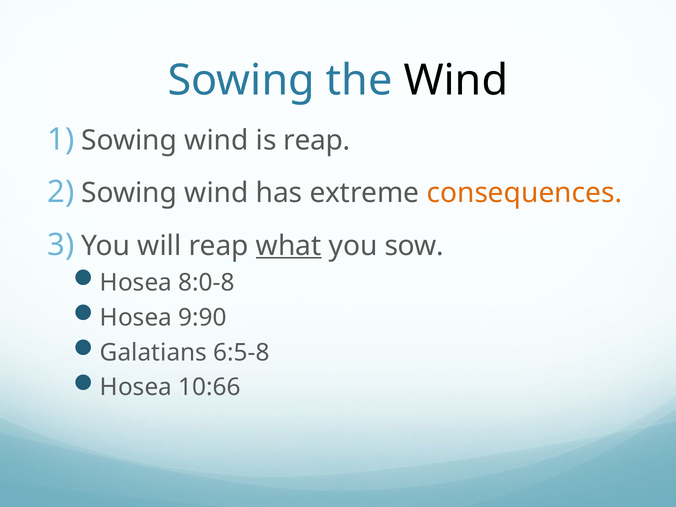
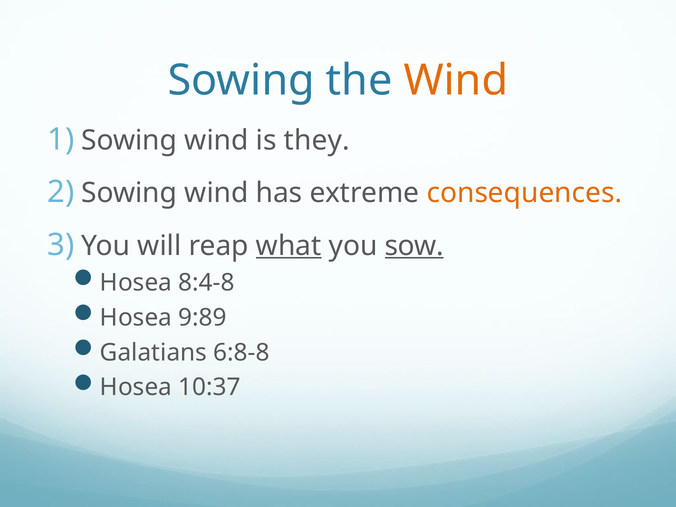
Wind colour: black -> orange (456, 80)
is reap: reap -> they (317, 141)
sow underline: none -> present (414, 246)
8:0-8: 8:0-8 -> 8:4-8 (206, 283)
9:90: 9:90 -> 9:89 (203, 318)
6:5-8: 6:5-8 -> 6:8-8 (241, 352)
10:66: 10:66 -> 10:37 (210, 387)
